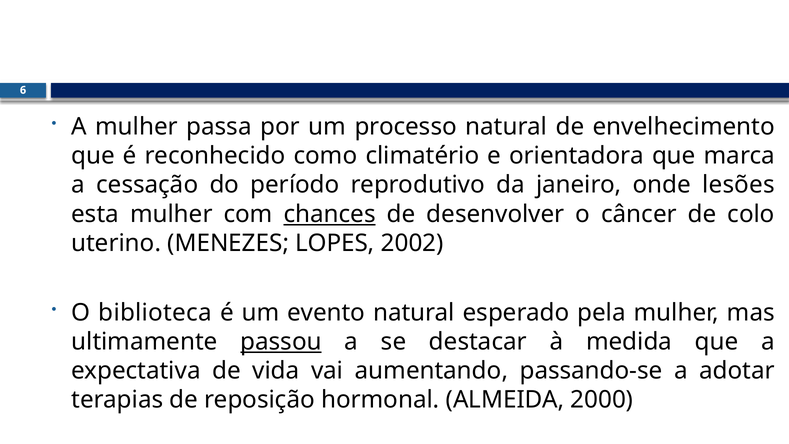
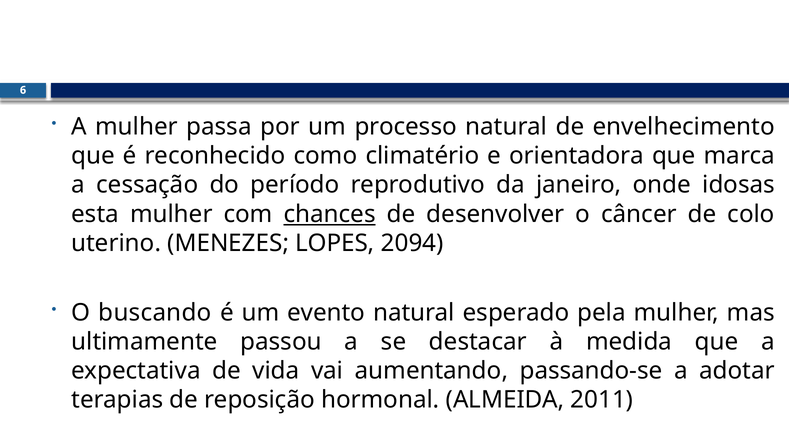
lesões: lesões -> idosas (739, 185)
2002: 2002 -> 2094 (412, 243)
biblioteca: biblioteca -> buscando (155, 312)
passou underline: present -> none (281, 342)
2000: 2000 -> 2011 (602, 400)
